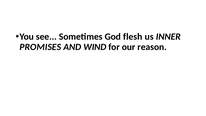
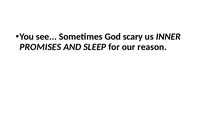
flesh: flesh -> scary (133, 37)
WIND: WIND -> SLEEP (95, 47)
